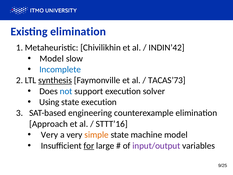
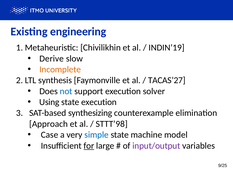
Existing elimination: elimination -> engineering (78, 31)
INDIN’42: INDIN’42 -> INDIN’19 (167, 48)
Model: Model -> Derive (52, 58)
Incomplete colour: blue -> orange (60, 69)
synthesis underline: present -> none (55, 80)
TACAS’73: TACAS’73 -> TACAS’27 (167, 80)
engineering: engineering -> synthesizing (90, 113)
STTT’16: STTT’16 -> STTT’98 (112, 124)
Very: Very -> Case (50, 135)
simple colour: orange -> blue (97, 135)
